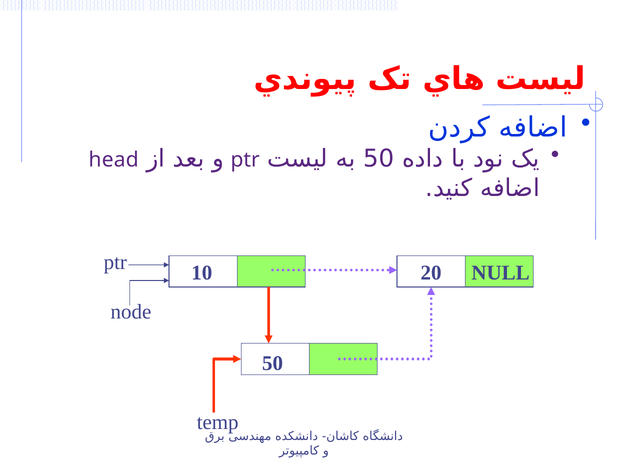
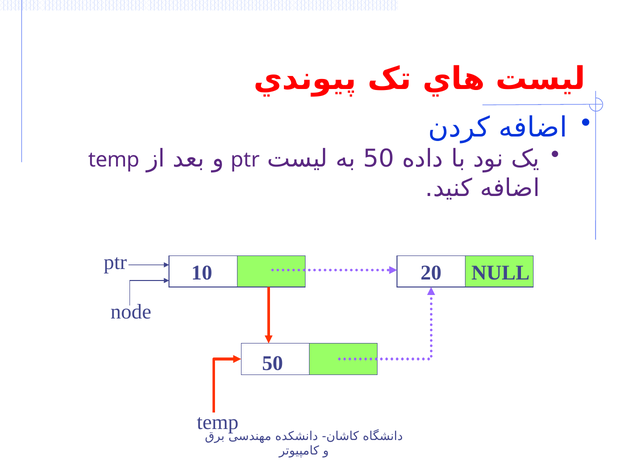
head: head -> temp (114, 160)
